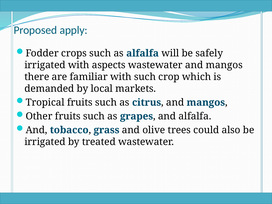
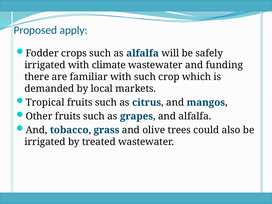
aspects: aspects -> climate (109, 65)
wastewater and mangos: mangos -> funding (224, 65)
